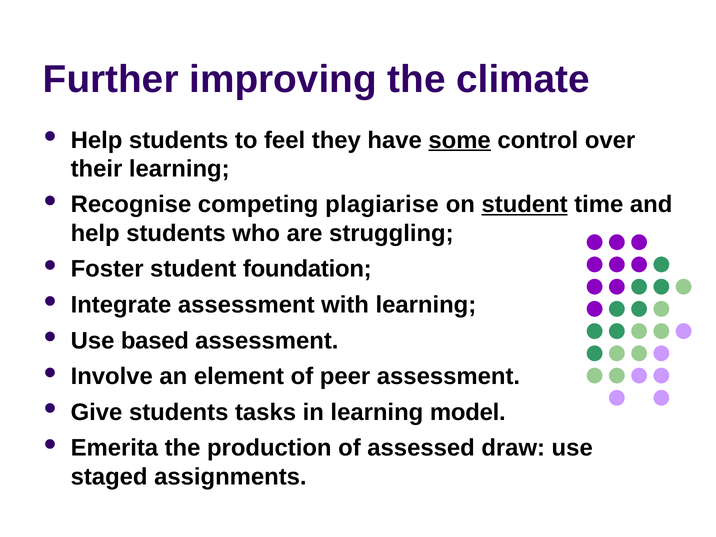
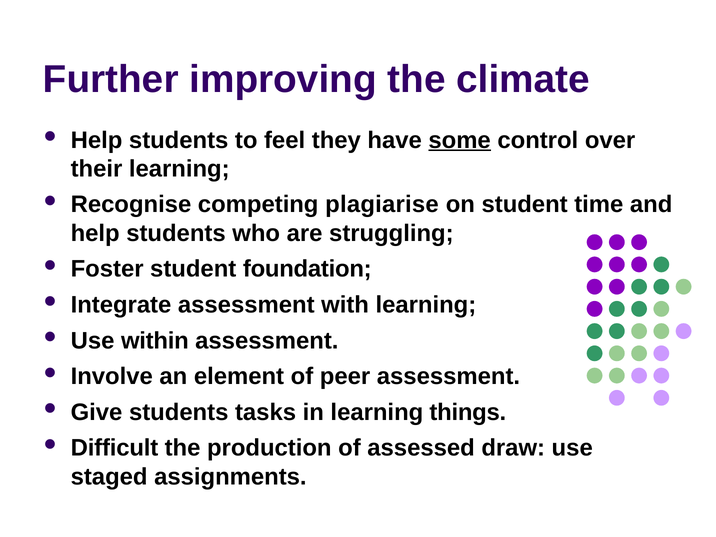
student underline: present -> none (525, 205)
based: based -> within (155, 341)
model: model -> things (468, 412)
Emerita: Emerita -> Difficult (114, 448)
